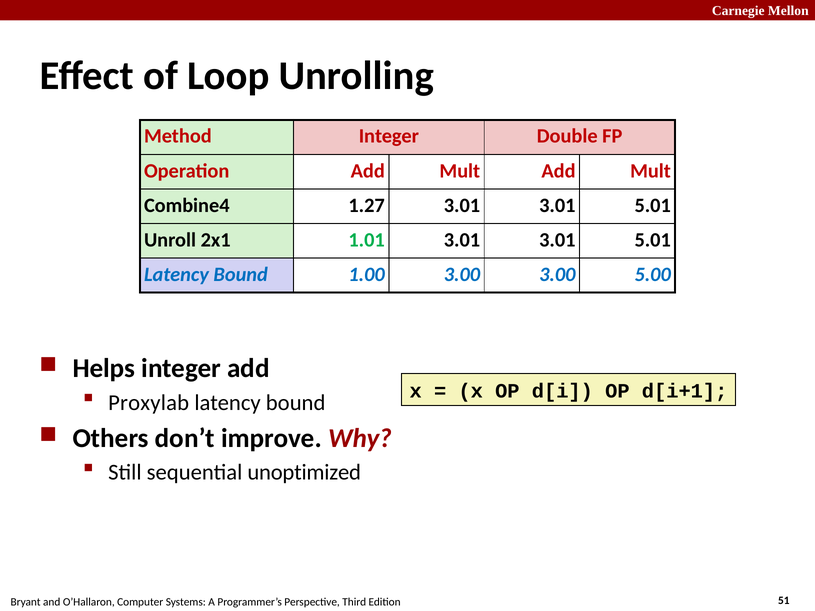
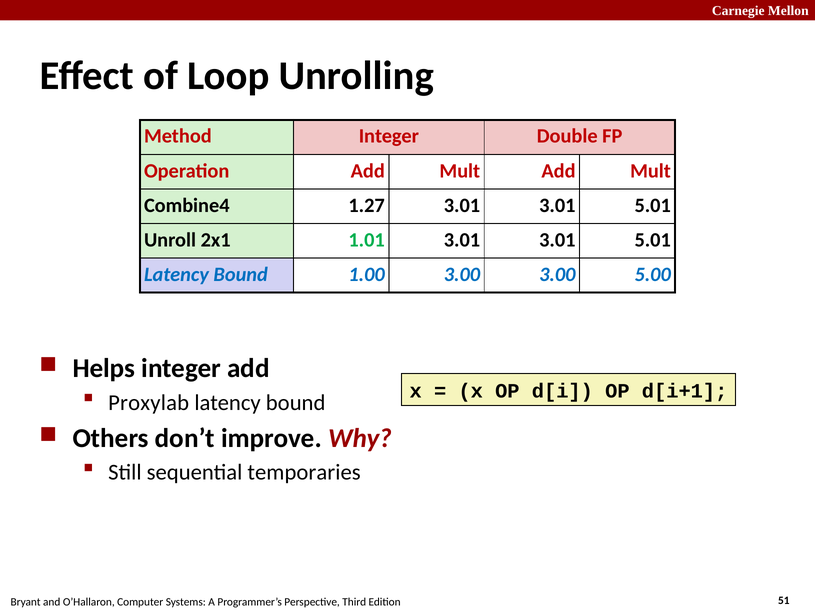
unoptimized: unoptimized -> temporaries (304, 472)
